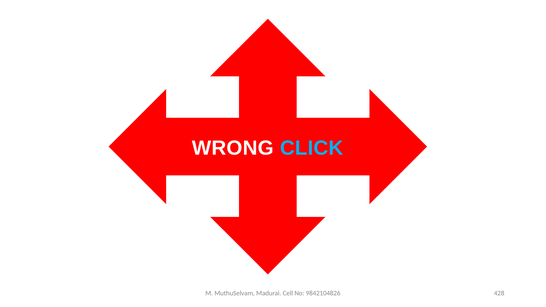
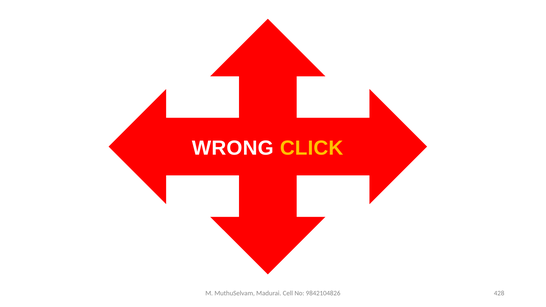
CLICK colour: light blue -> yellow (312, 148)
